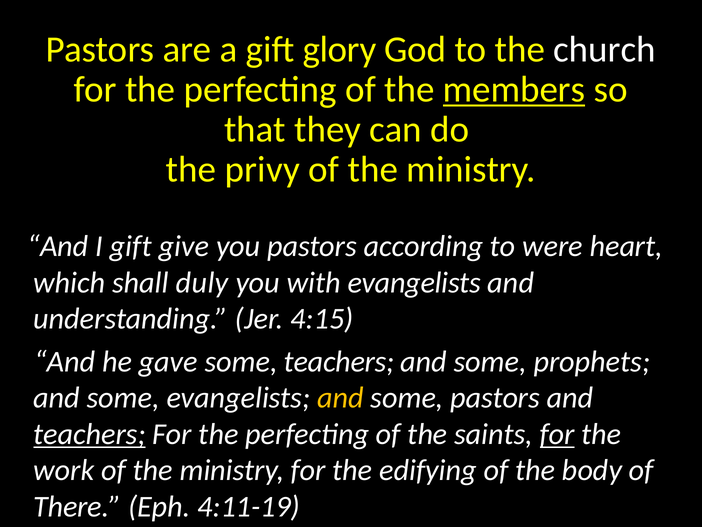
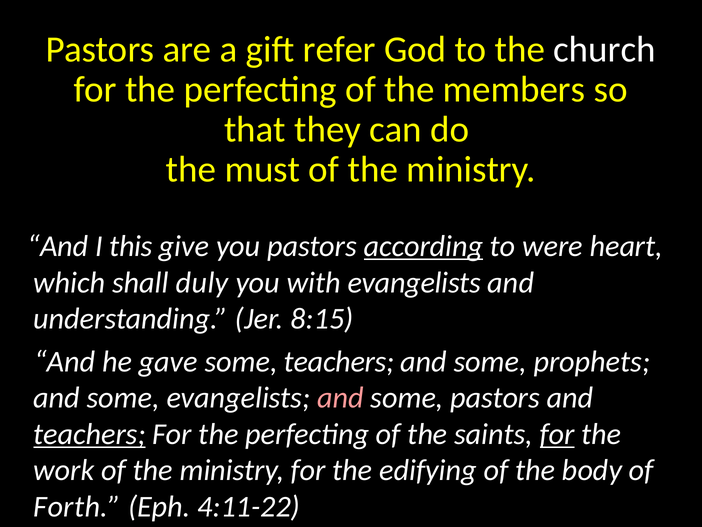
glory: glory -> refer (339, 49)
members underline: present -> none (514, 89)
privy: privy -> must (262, 169)
I gift: gift -> this (131, 246)
according underline: none -> present (424, 246)
4:15: 4:15 -> 8:15 (322, 319)
and colour: yellow -> pink (340, 397)
There: There -> Forth (77, 506)
4:11-19: 4:11-19 -> 4:11-22 (249, 506)
